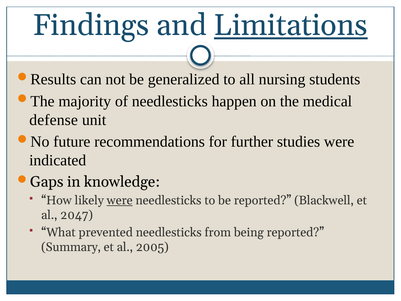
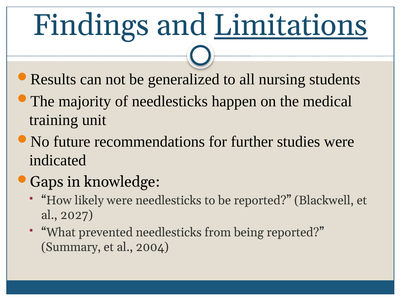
defense: defense -> training (54, 120)
were underline: present -> none (120, 200)
2047: 2047 -> 2027 (77, 215)
2005: 2005 -> 2004 (152, 247)
